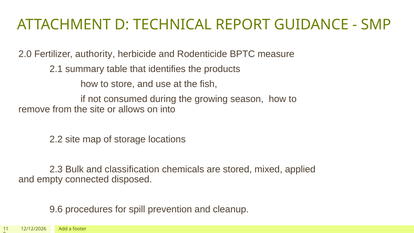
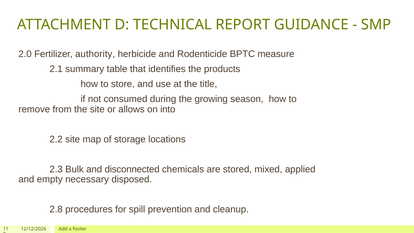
fish: fish -> title (209, 84)
classification: classification -> disconnected (132, 169)
connected: connected -> necessary (87, 179)
9.6: 9.6 -> 2.8 (56, 209)
